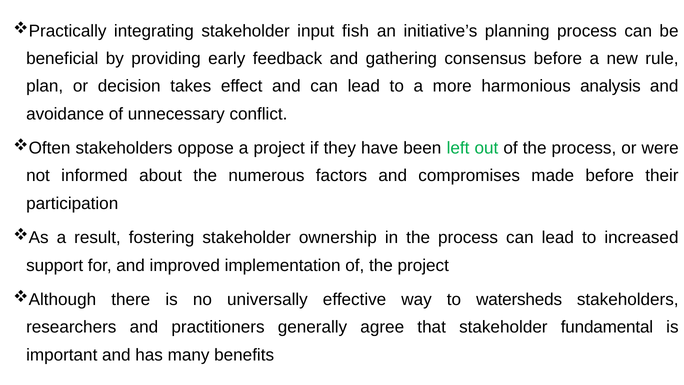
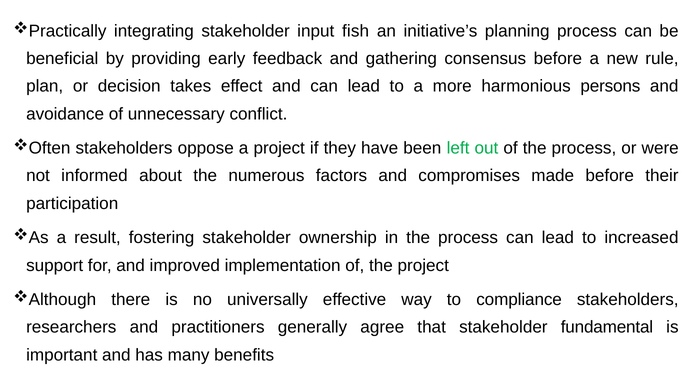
analysis: analysis -> persons (610, 86)
watersheds: watersheds -> compliance (519, 299)
